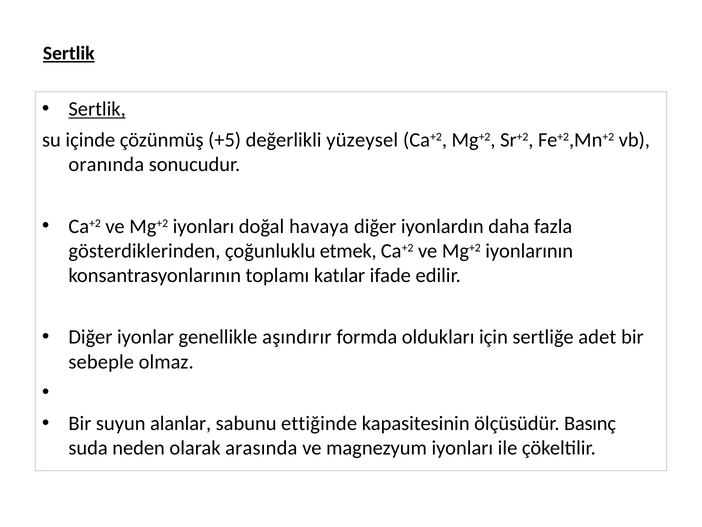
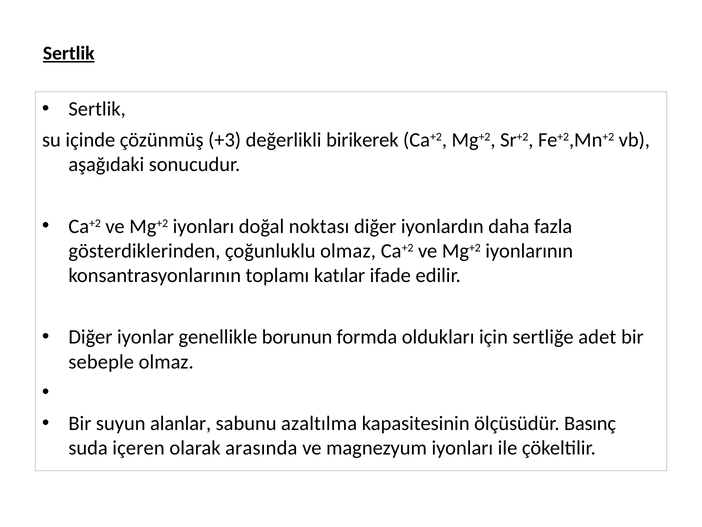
Sertlik underline: present -> none (97, 109)
+5: +5 -> +3 (225, 140)
yüzeysel: yüzeysel -> birikerek (362, 140)
oranında: oranında -> aşağıdaki (106, 164)
havaya: havaya -> noktası (319, 226)
çoğunluklu etmek: etmek -> olmaz (348, 251)
aşındırır: aşındırır -> borunun (297, 337)
ettiğinde: ettiğinde -> azaltılma (319, 423)
neden: neden -> içeren (139, 448)
